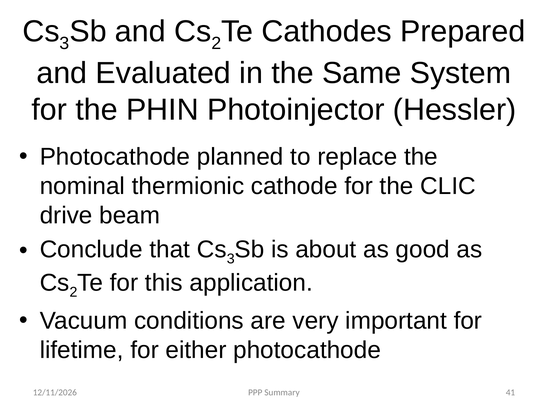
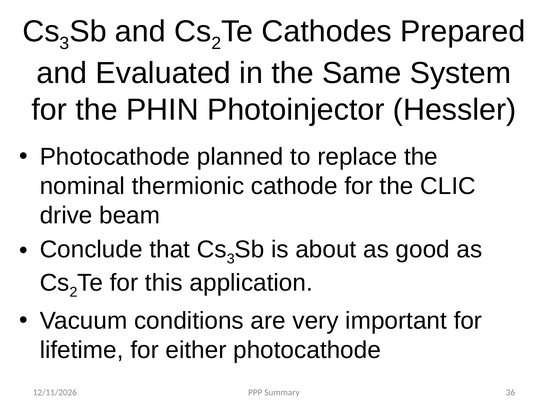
41: 41 -> 36 (510, 392)
